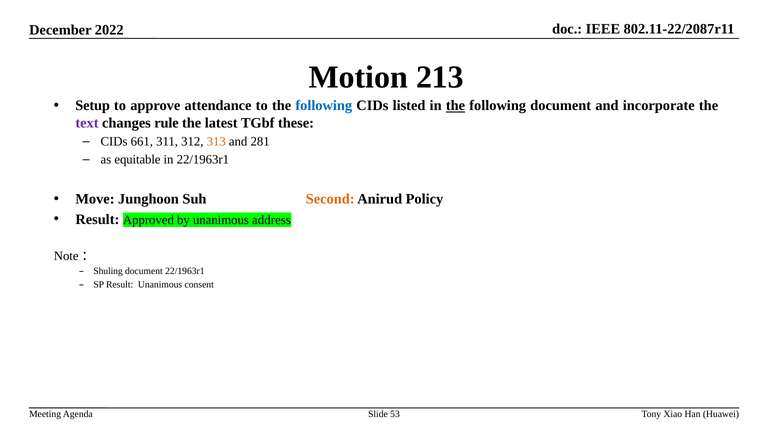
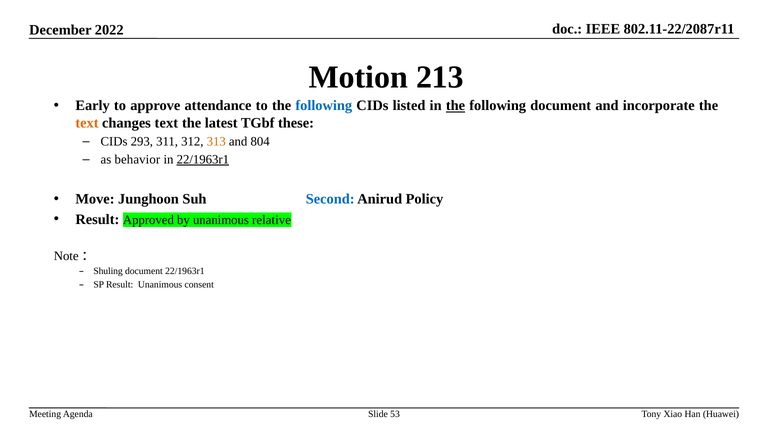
Setup: Setup -> Early (93, 106)
text colour: purple -> orange (87, 123)
changes rule: rule -> text (166, 123)
661: 661 -> 293 (142, 142)
281: 281 -> 804 (260, 142)
equitable: equitable -> behavior (137, 160)
22/1963r1 underline: none -> present (203, 160)
Second colour: orange -> blue (330, 199)
address: address -> relative (272, 220)
